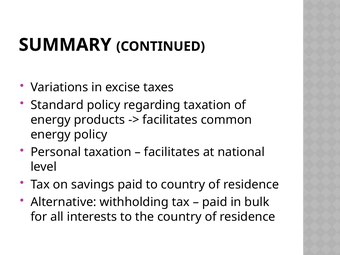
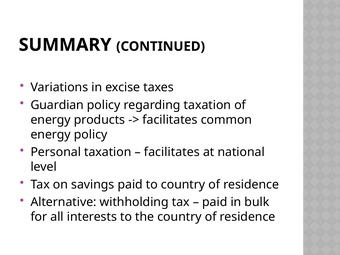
Standard: Standard -> Guardian (57, 105)
